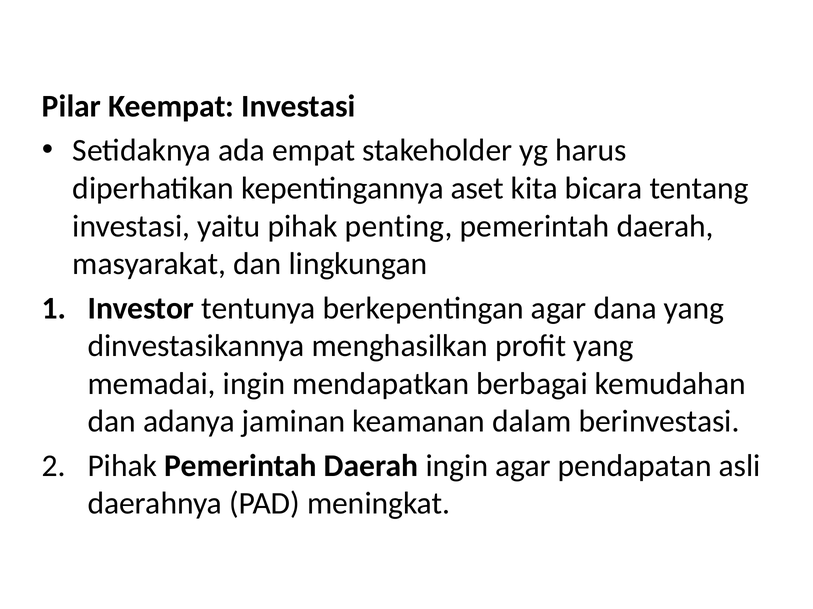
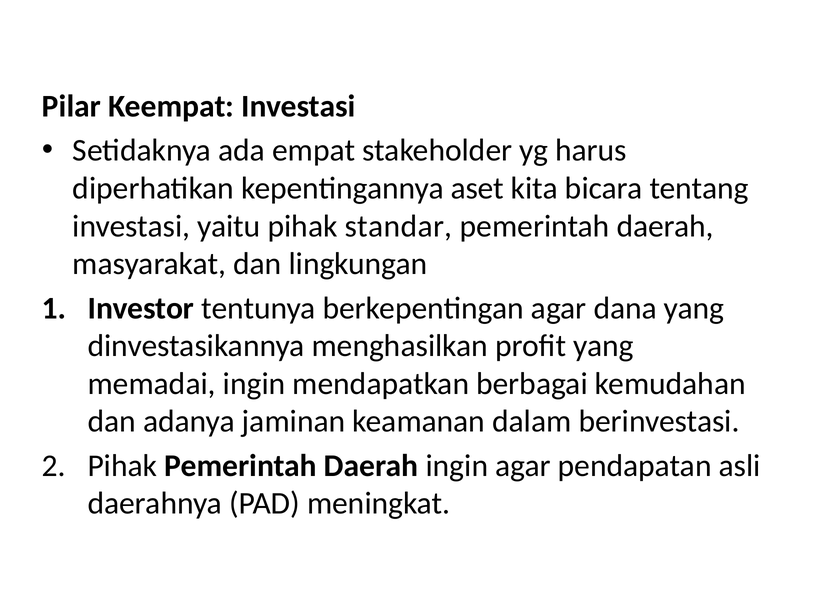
penting: penting -> standar (399, 226)
